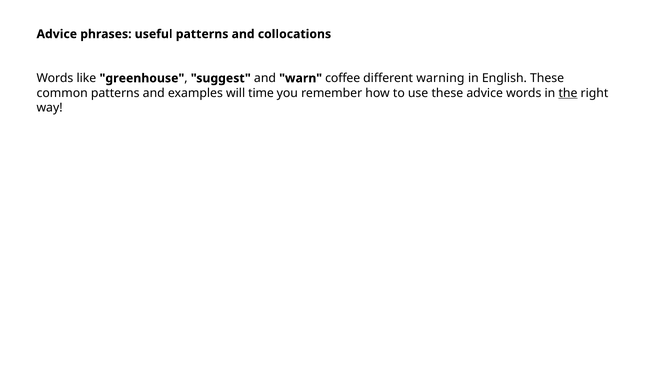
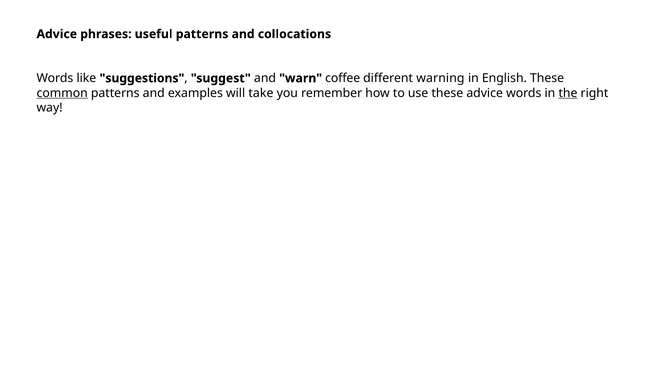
greenhouse: greenhouse -> suggestions (142, 78)
common underline: none -> present (62, 93)
time: time -> take (261, 93)
